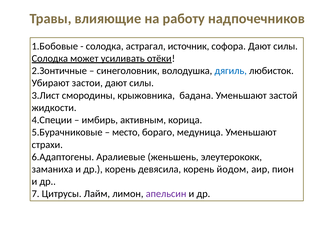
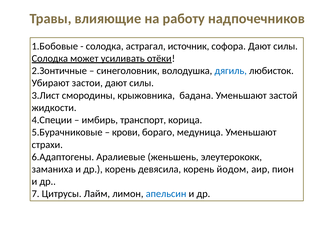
активным: активным -> транспорт (143, 120)
место: место -> крови (126, 132)
апельсин colour: purple -> blue (166, 194)
